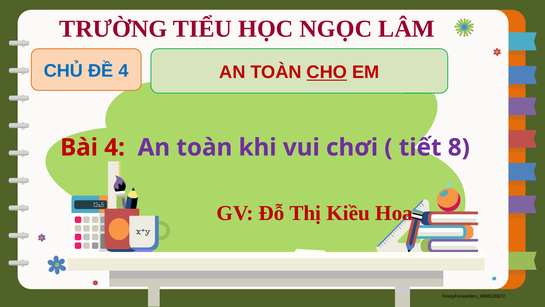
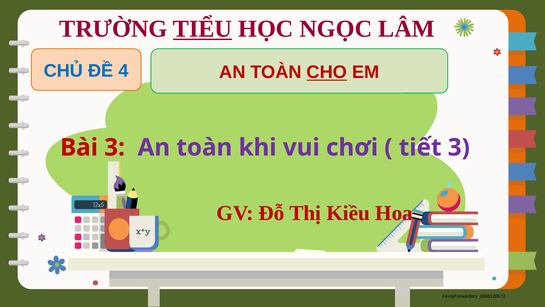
TIỂU underline: none -> present (203, 29)
Bài 4: 4 -> 3 (115, 147)
tiết 8: 8 -> 3 (459, 147)
